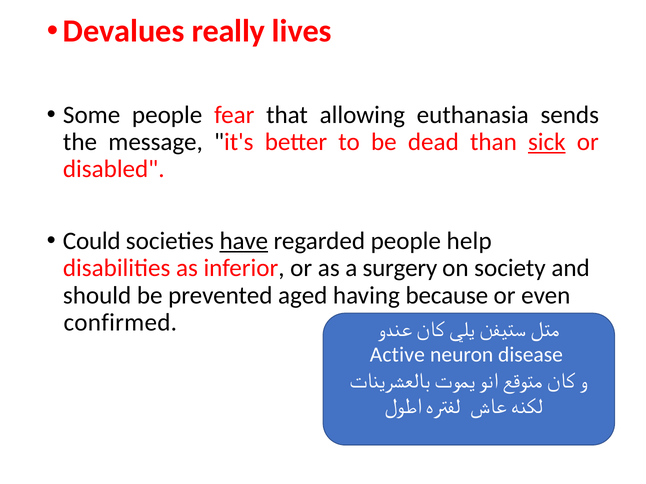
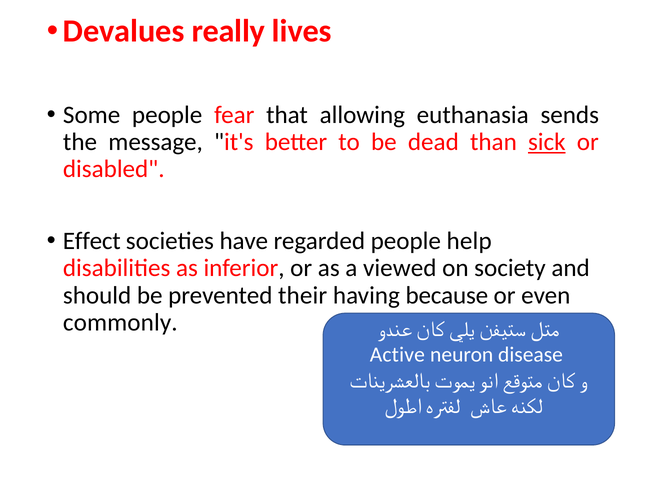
Could: Could -> Effect (92, 241)
have underline: present -> none (244, 241)
surgery: surgery -> viewed (400, 268)
aged: aged -> their (303, 296)
confirmed: confirmed -> commonly (120, 323)
